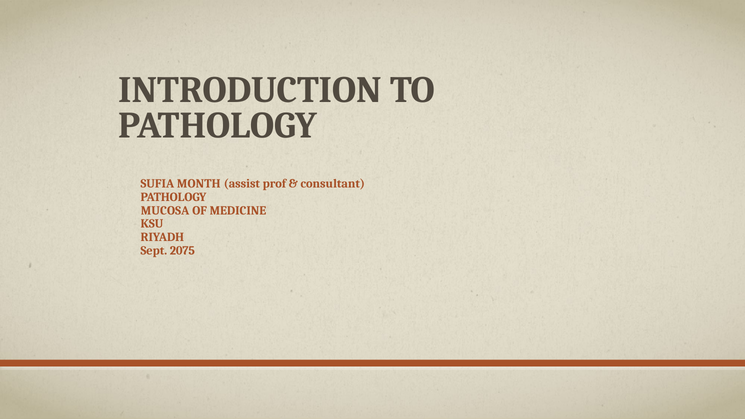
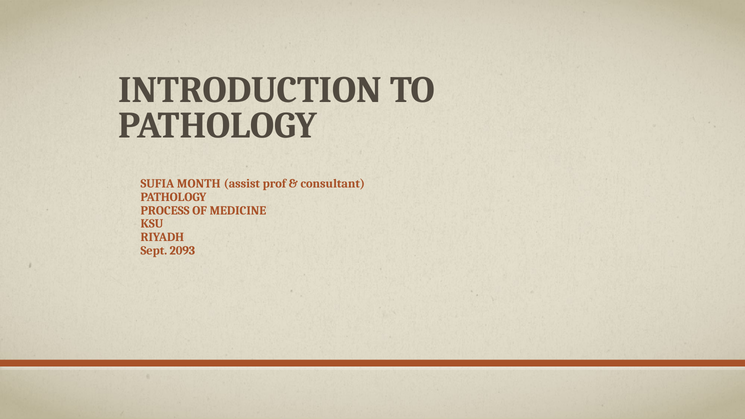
MUCOSA: MUCOSA -> PROCESS (165, 211)
2075: 2075 -> 2093 (182, 251)
